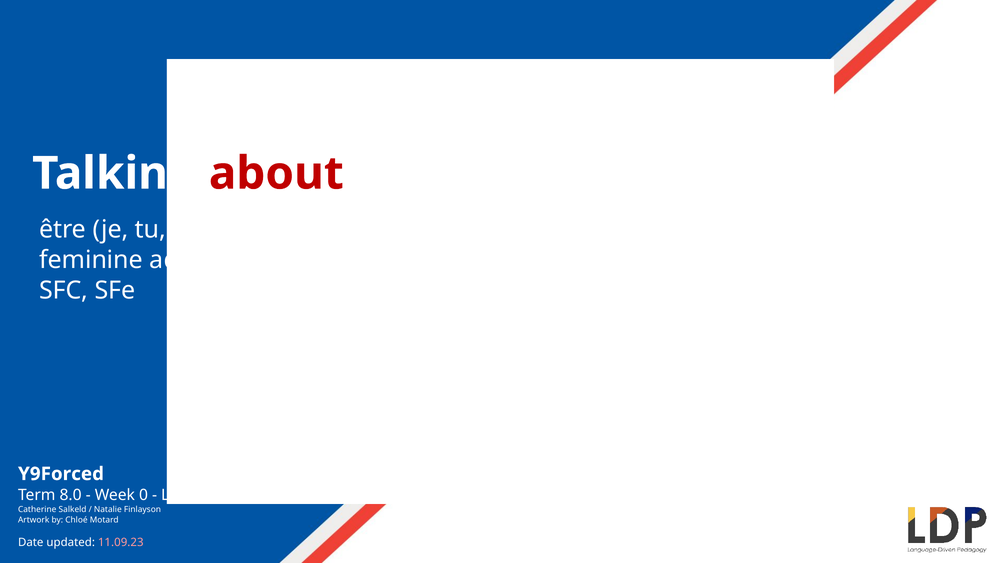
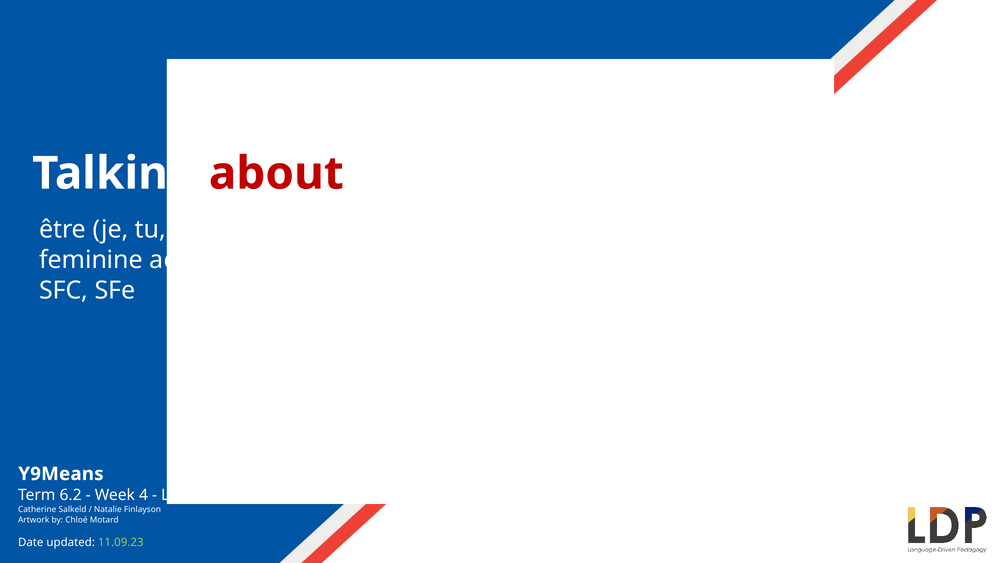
Y9Forced: Y9Forced -> Y9Means (61, 474)
8.0: 8.0 -> 6.2 (71, 495)
0: 0 -> 4 (143, 495)
11.09.23 colour: pink -> light green (121, 543)
